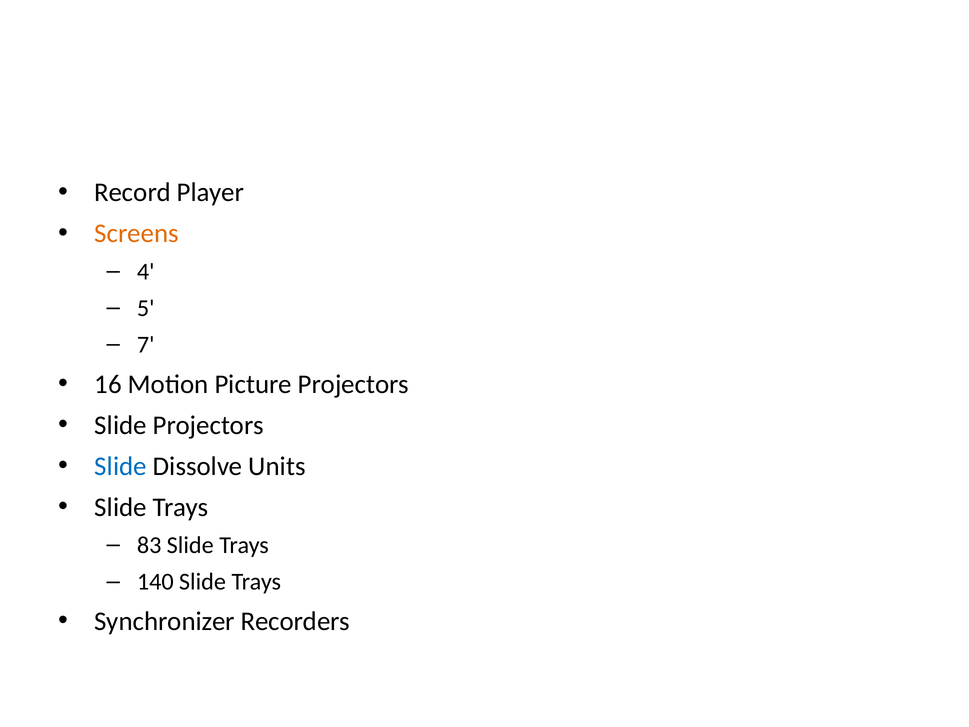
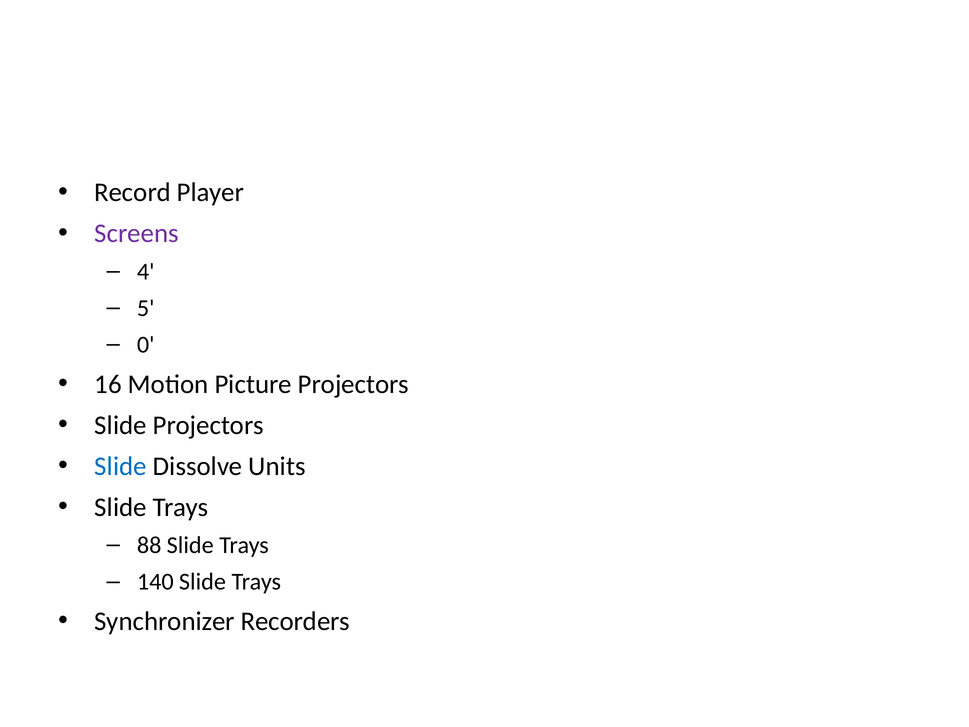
Screens colour: orange -> purple (137, 233)
7: 7 -> 0 (146, 345)
83: 83 -> 88 (149, 545)
